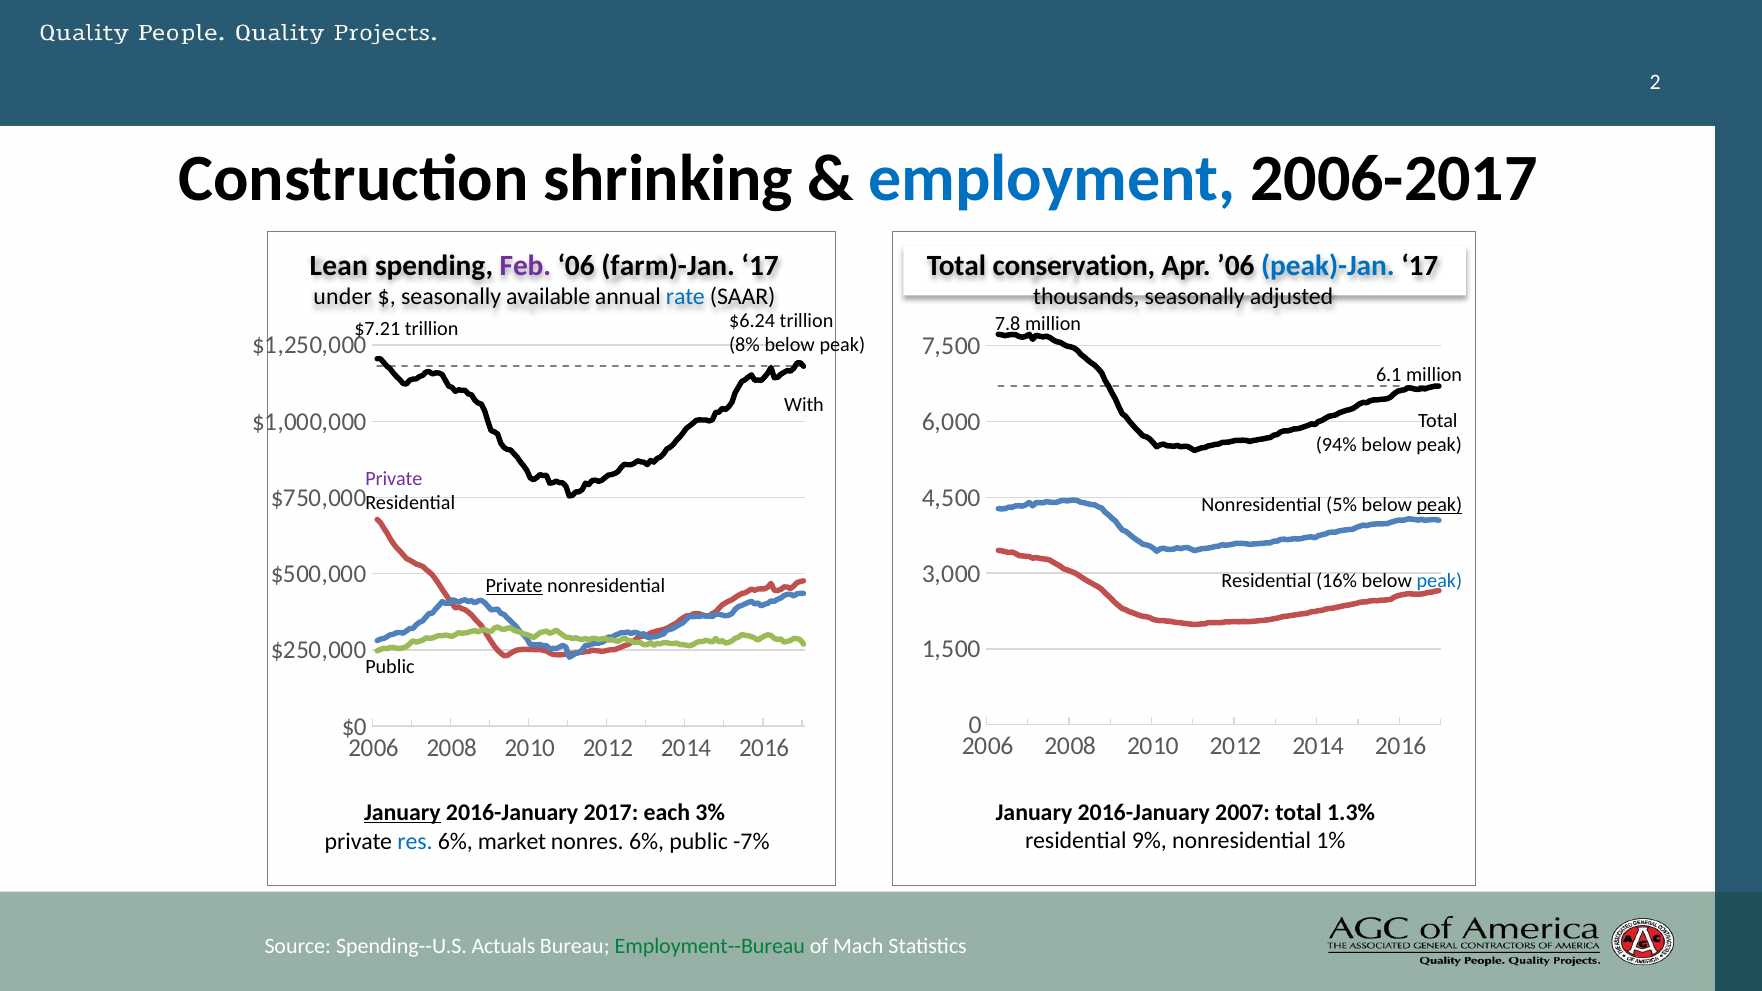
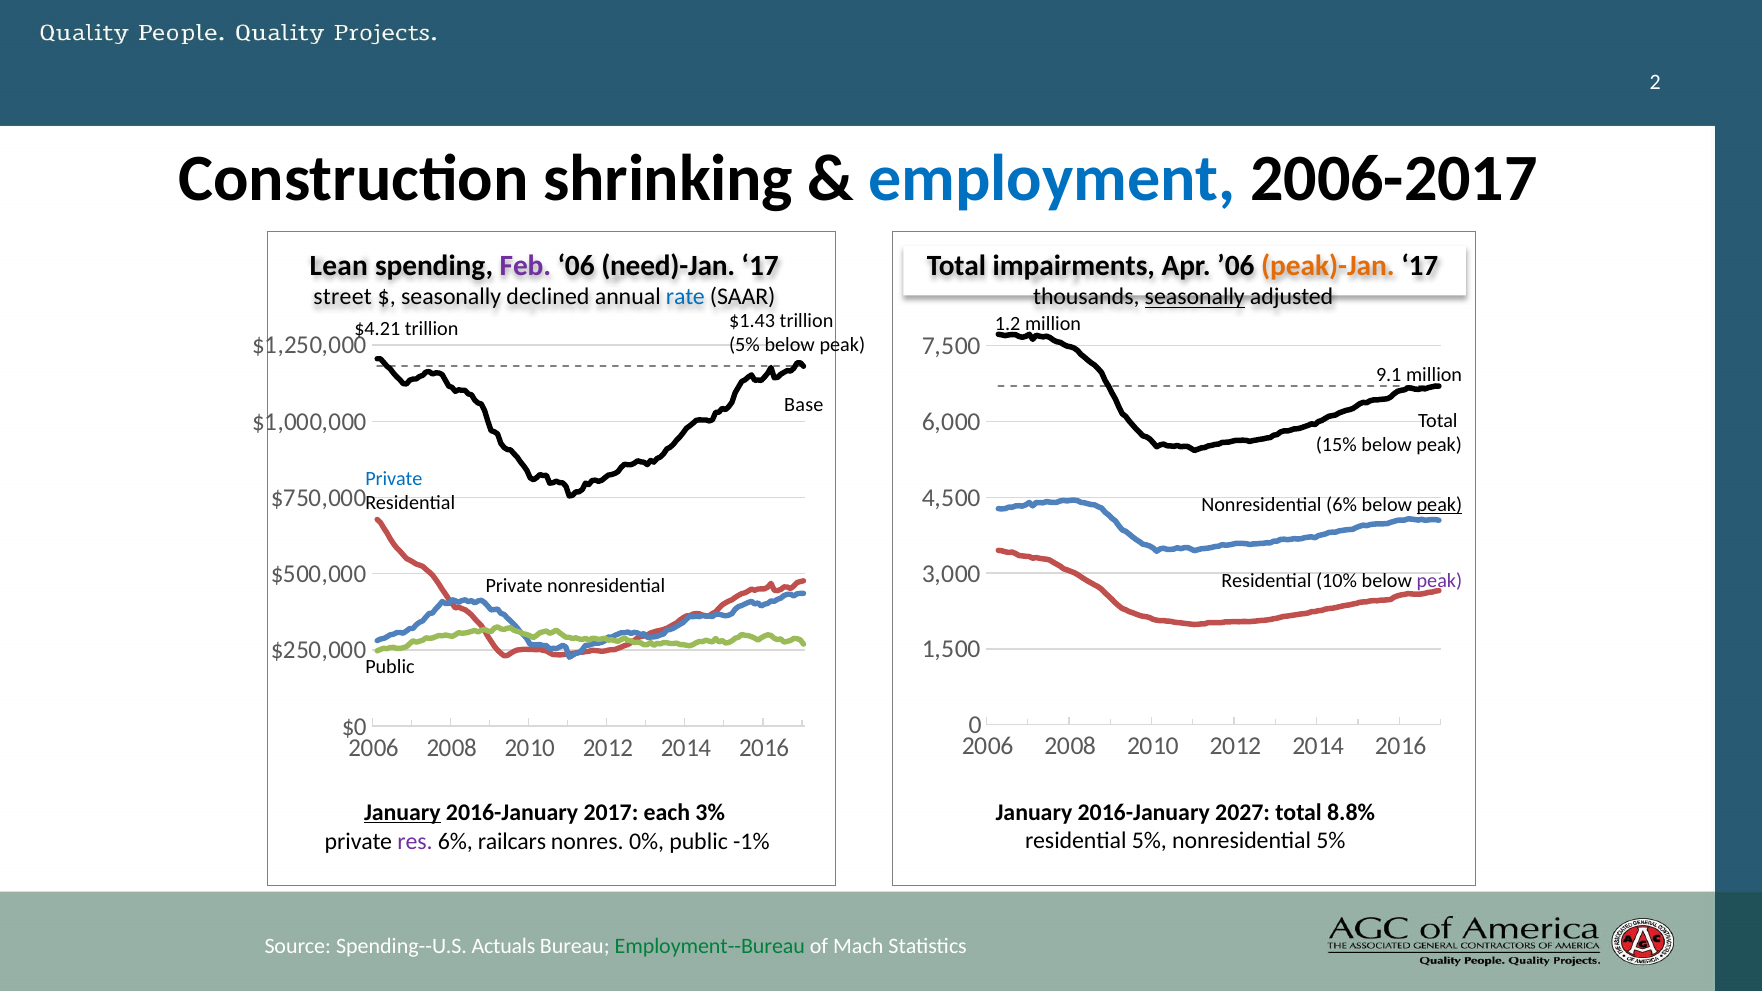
farm)-Jan: farm)-Jan -> need)-Jan (668, 266)
conservation: conservation -> impairments (1074, 266)
peak)-Jan colour: blue -> orange (1328, 266)
under: under -> street (343, 297)
available: available -> declined (548, 297)
seasonally underline: none -> present (1195, 297)
7.8: 7.8 -> 1.2 (1008, 324)
$7.21: $7.21 -> $4.21 (377, 329)
$6.24: $6.24 -> $1.43 (752, 321)
8%: 8% -> 5% (744, 345)
6.1: 6.1 -> 9.1 (1389, 375)
With: With -> Base (804, 405)
94%: 94% -> 15% (1336, 445)
Private colour: purple -> blue (394, 479)
Nonresidential 5%: 5% -> 6% (1342, 505)
16%: 16% -> 10% (1337, 580)
peak colour: blue -> purple (1439, 580)
Private underline: present -> none (514, 586)
2007: 2007 -> 2027 (1243, 812)
1.3%: 1.3% -> 8.8% (1351, 812)
residential 9%: 9% -> 5% (1149, 841)
nonresidential 1%: 1% -> 5% (1331, 841)
res colour: blue -> purple (415, 841)
market: market -> railcars (512, 841)
nonres 6%: 6% -> 0% (647, 841)
-7%: -7% -> -1% (751, 841)
